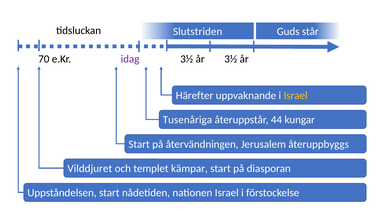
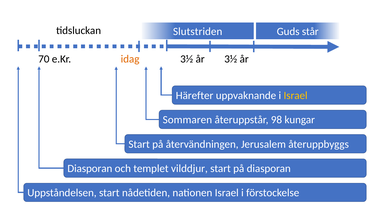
idag colour: purple -> orange (130, 59)
Tusenåriga: Tusenåriga -> Sommaren (187, 120)
44: 44 -> 98 (276, 120)
Vilddjuret: Vilddjuret -> Diasporan (90, 169)
kämpar: kämpar -> vilddjur (189, 169)
